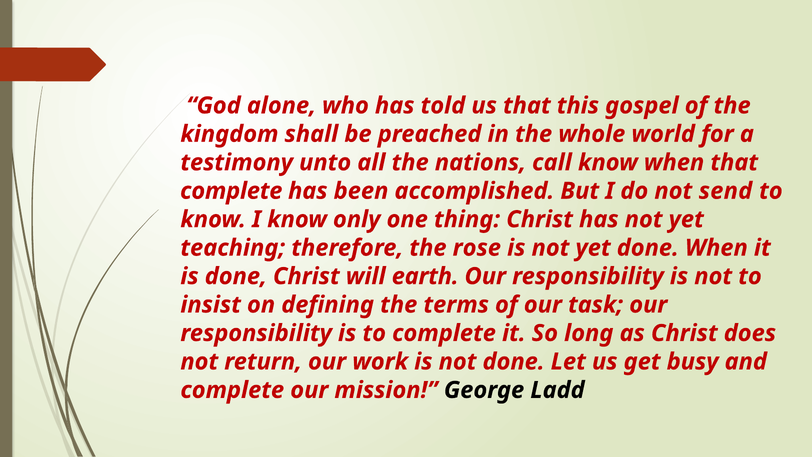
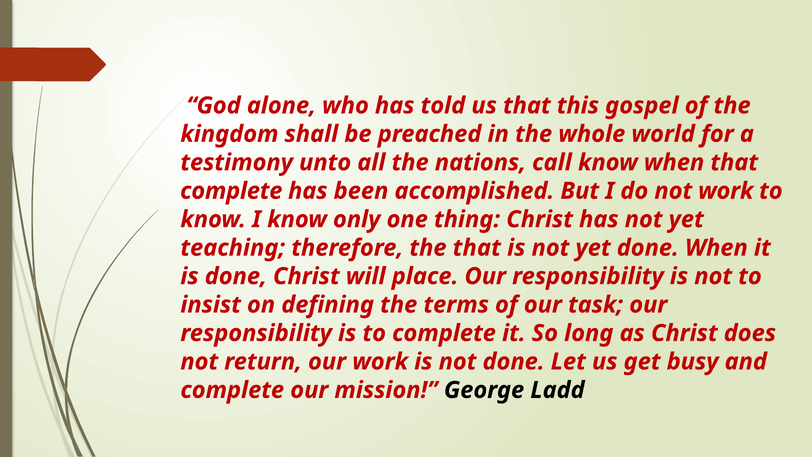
not send: send -> work (726, 191)
the rose: rose -> that (477, 248)
earth: earth -> place (425, 276)
